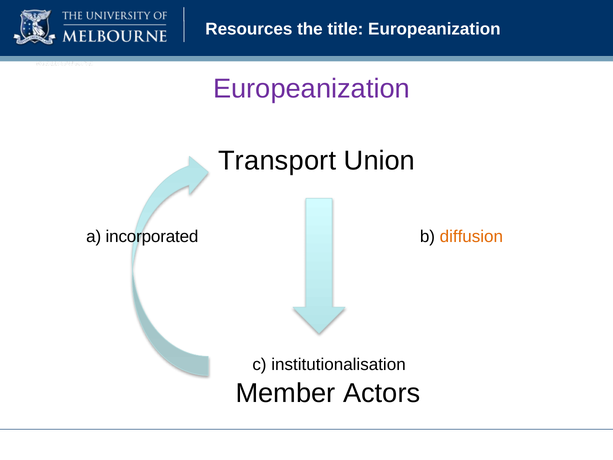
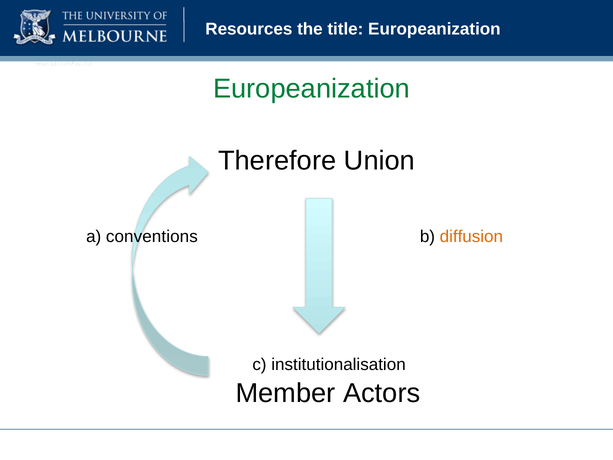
Europeanization colour: purple -> green (312, 89)
Transport: Transport -> Therefore (277, 161)
incorporated: incorporated -> conventions (152, 237)
